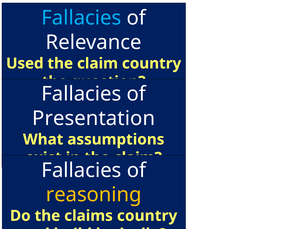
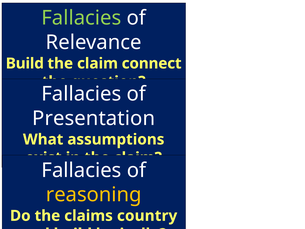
Fallacies colour: light blue -> light green (81, 18)
Used: Used -> Build (25, 63)
claim country: country -> connect (152, 63)
